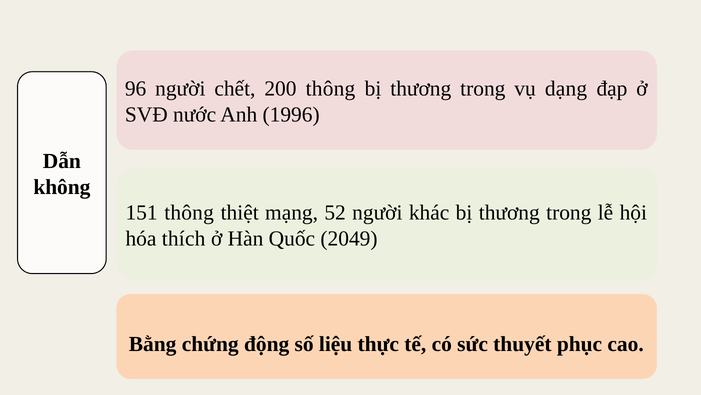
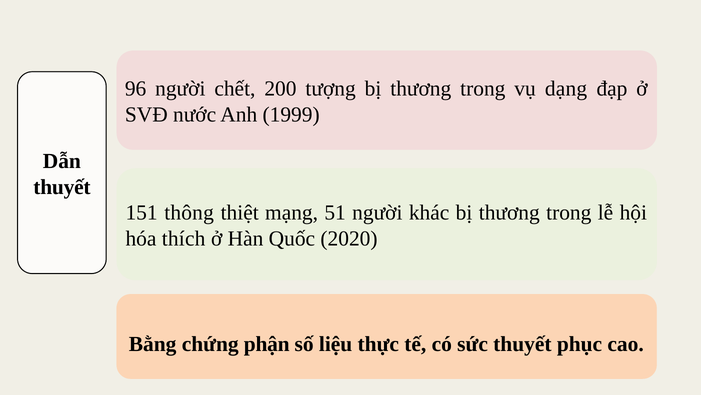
200 thông: thông -> tượng (331, 89)
1996: 1996 -> 1999 (291, 114)
không: không -> thuyết (62, 187)
52: 52 -> 51 (335, 212)
2049: 2049 -> 2020 (349, 238)
động: động -> phận (267, 344)
